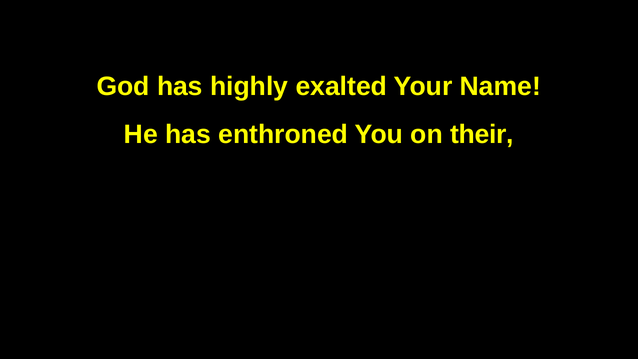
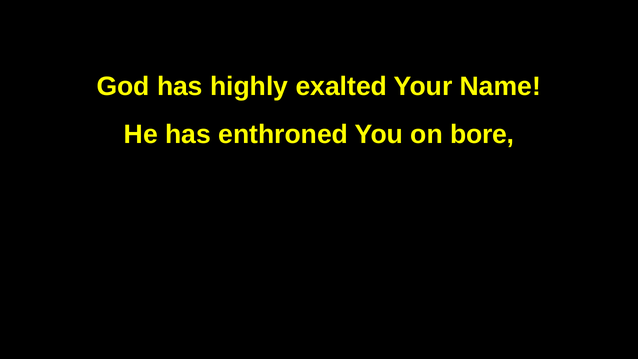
their: their -> bore (482, 134)
